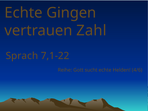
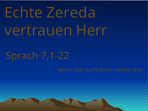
Gingen: Gingen -> Zereda (71, 13)
Zahl: Zahl -> Herr (92, 30)
